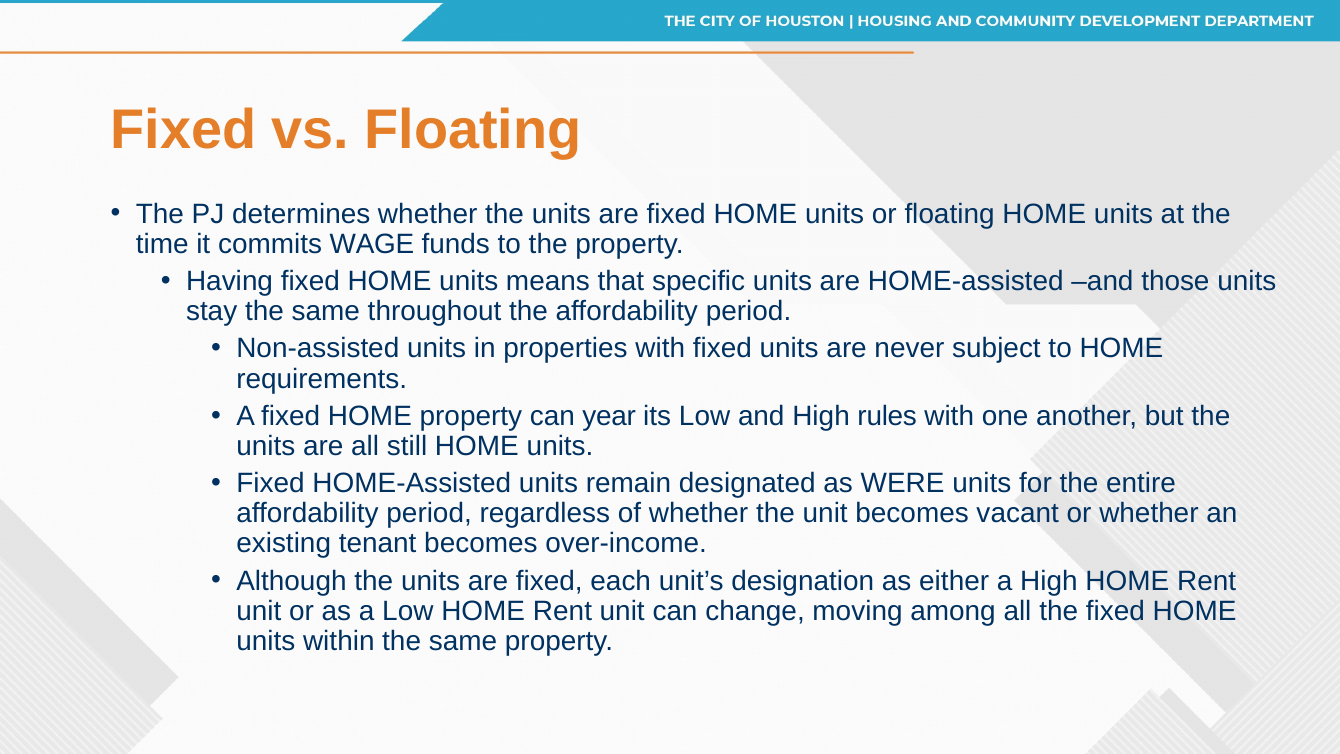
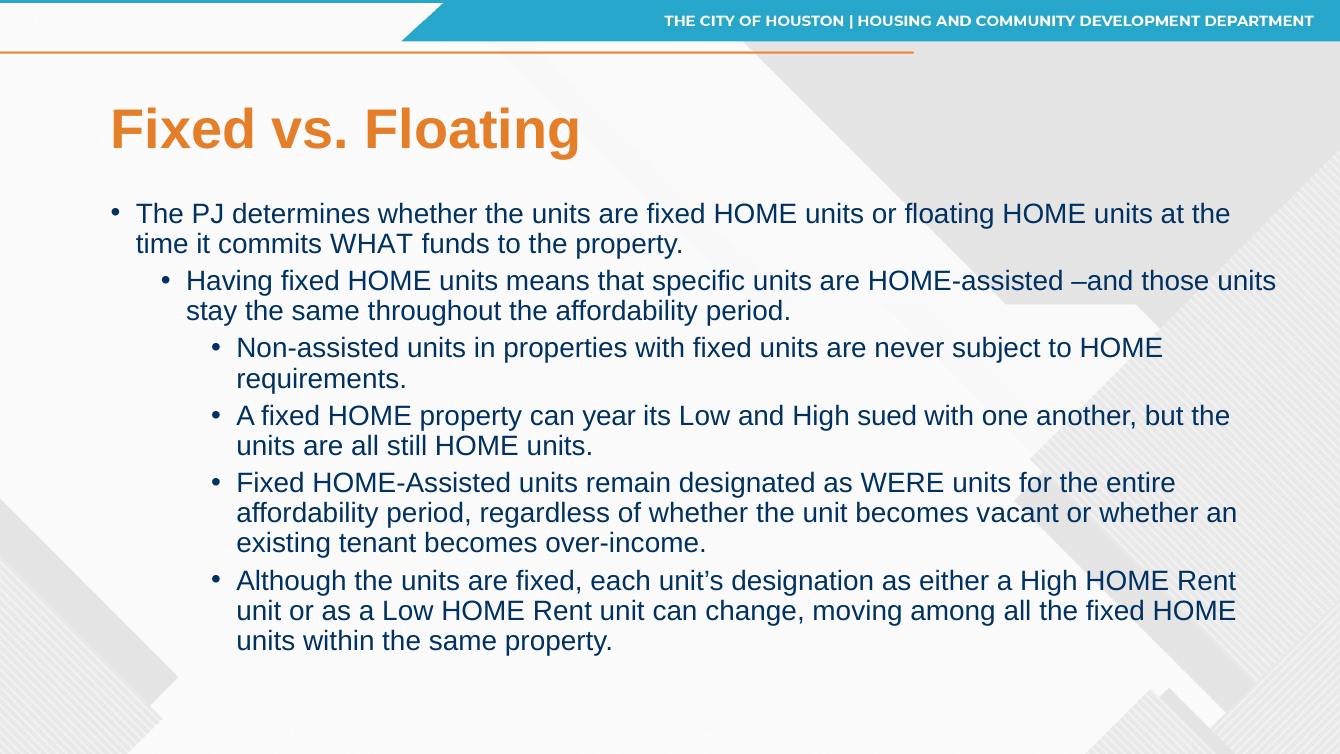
WAGE: WAGE -> WHAT (372, 244)
rules: rules -> sued (887, 416)
